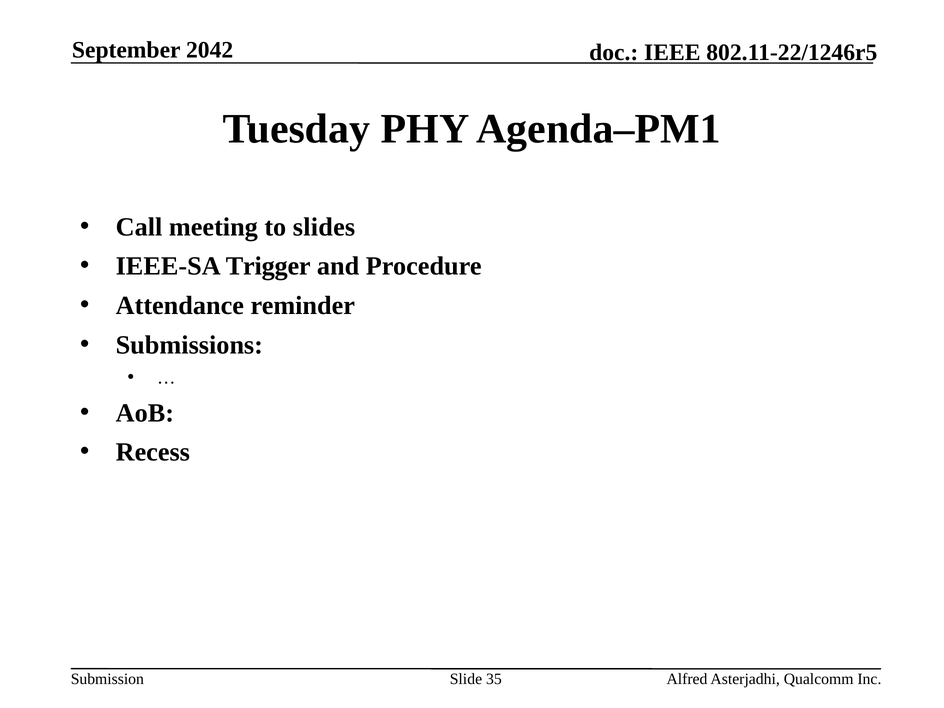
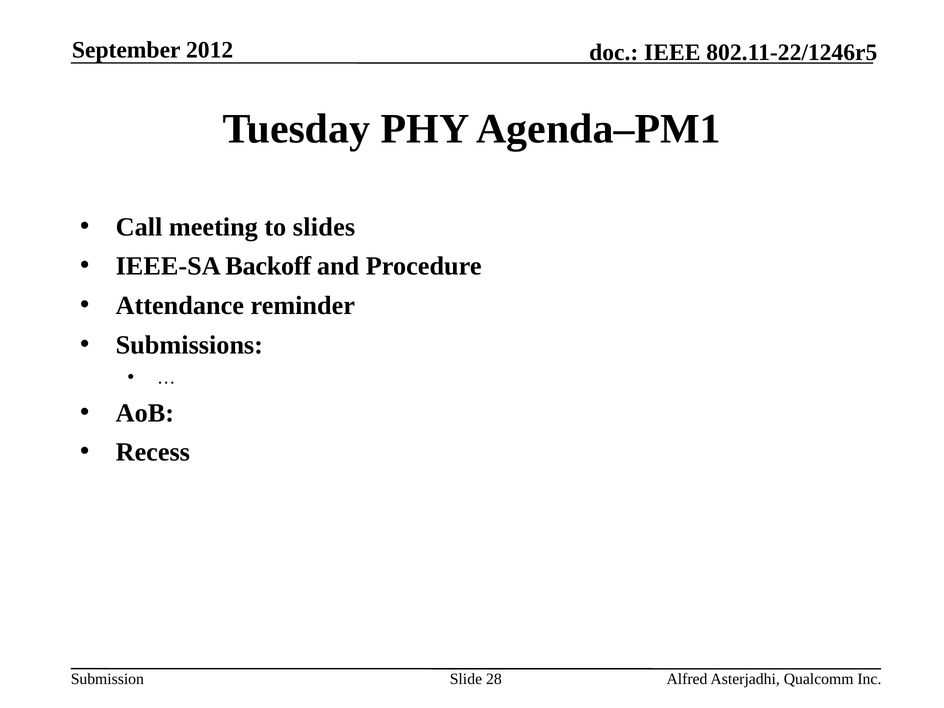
2042: 2042 -> 2012 (210, 50)
Trigger: Trigger -> Backoff (268, 266)
35: 35 -> 28 (494, 679)
